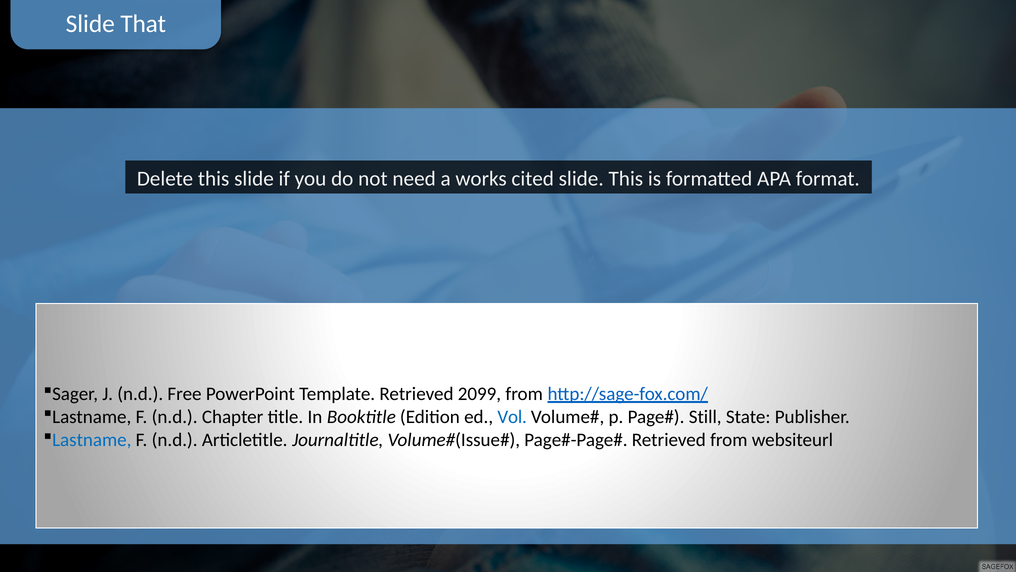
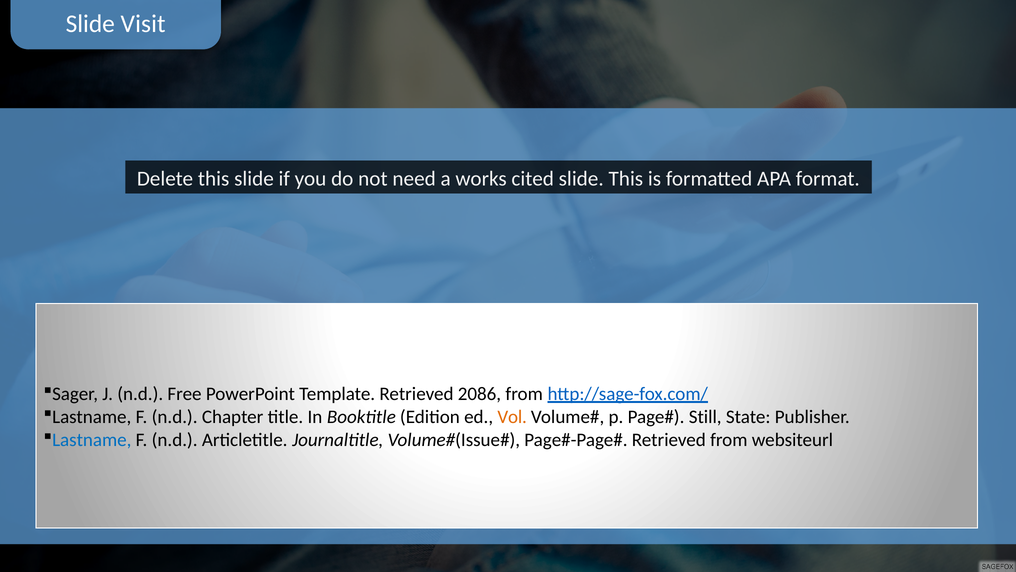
That: That -> Visit (143, 24)
2099: 2099 -> 2086 (479, 394)
Vol colour: blue -> orange (512, 417)
